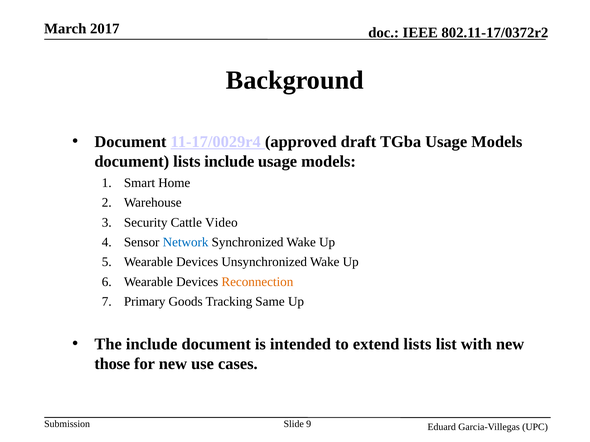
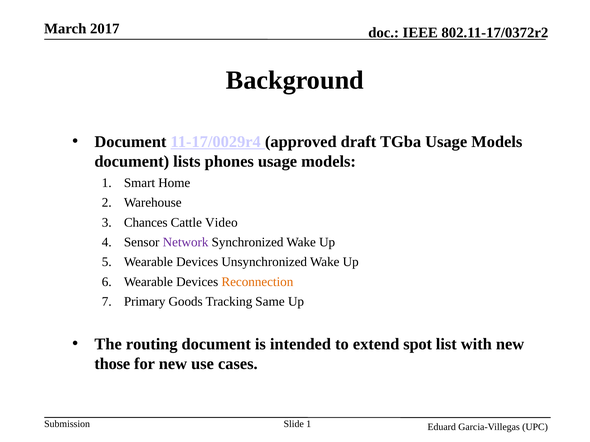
lists include: include -> phones (229, 161)
Security: Security -> Chances (146, 223)
Network colour: blue -> purple (186, 242)
The include: include -> routing (152, 345)
extend lists: lists -> spot (418, 345)
Slide 9: 9 -> 1 (309, 424)
